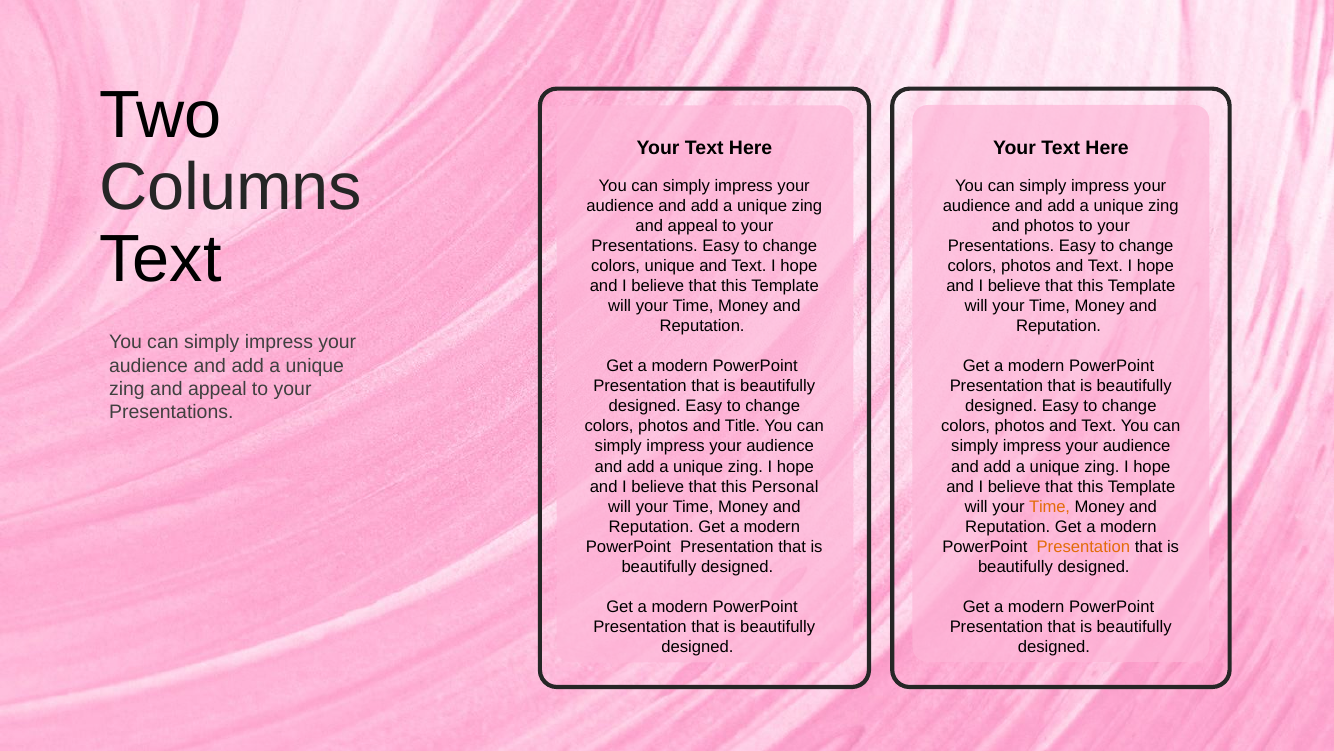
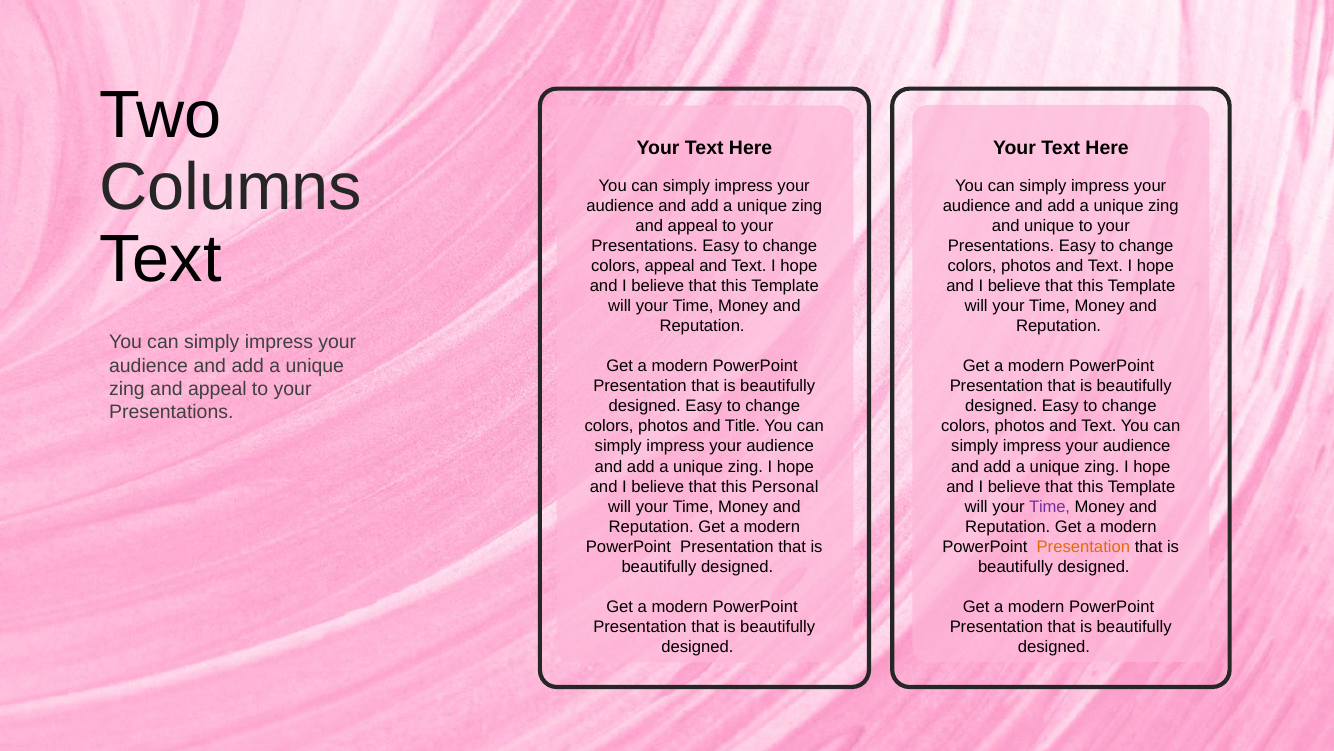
and photos: photos -> unique (1049, 226)
colors unique: unique -> appeal (670, 266)
Time colour: orange -> purple (1050, 506)
